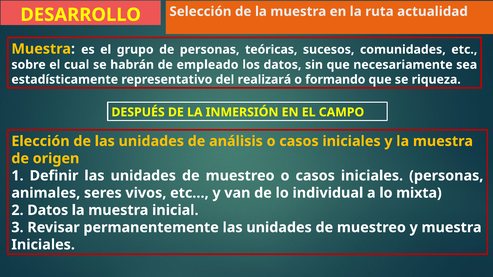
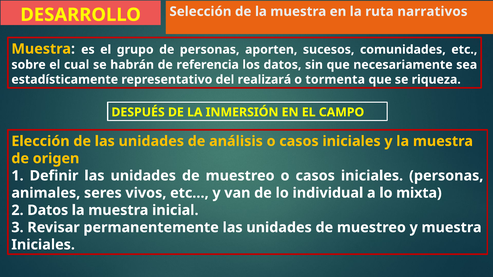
actualidad: actualidad -> narrativos (432, 12)
teóricas: teóricas -> aporten (271, 50)
empleado: empleado -> referencia (208, 65)
formando: formando -> tormenta (335, 80)
